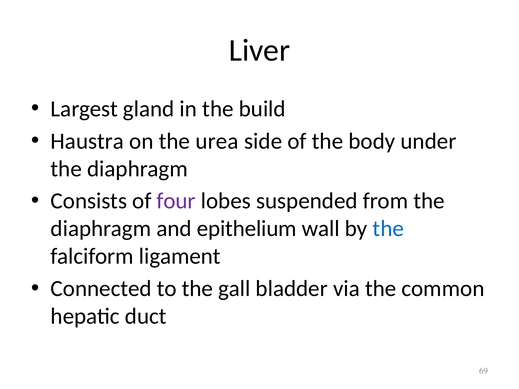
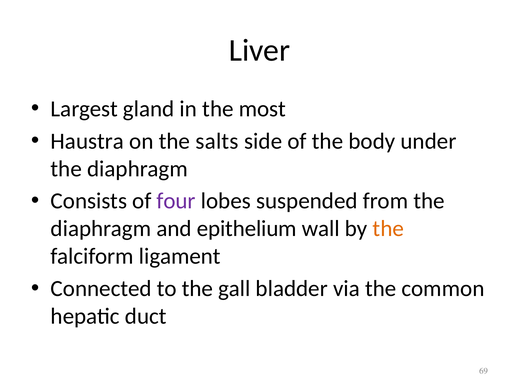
build: build -> most (262, 109)
urea: urea -> salts (217, 141)
the colour: blue -> orange (388, 229)
